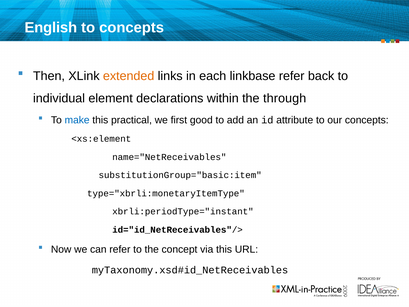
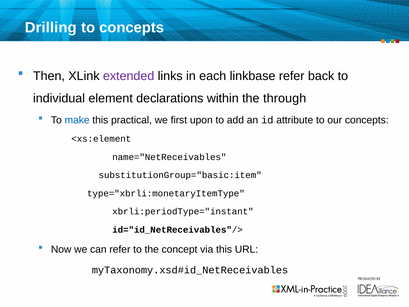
English: English -> Drilling (51, 28)
extended colour: orange -> purple (129, 76)
good: good -> upon (201, 120)
